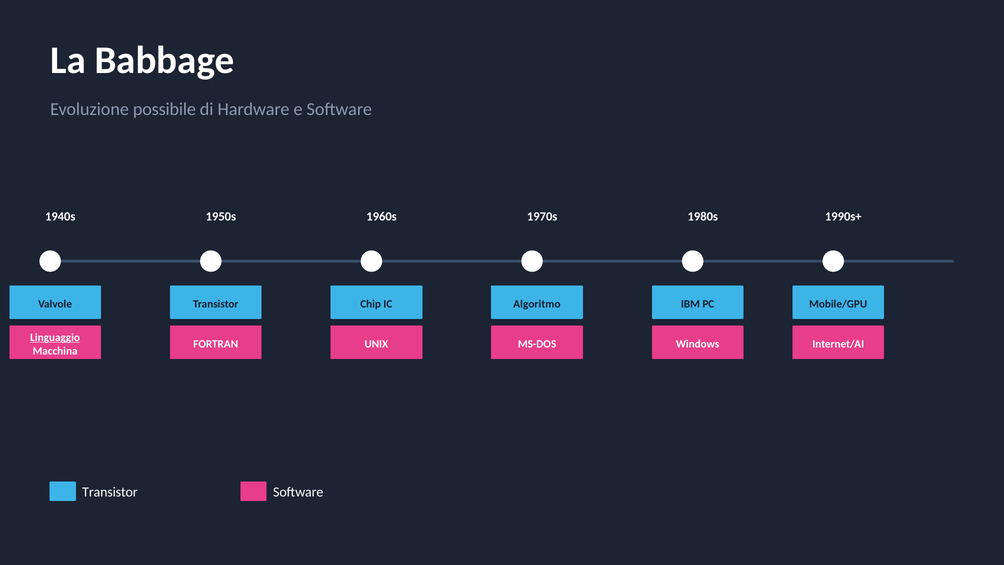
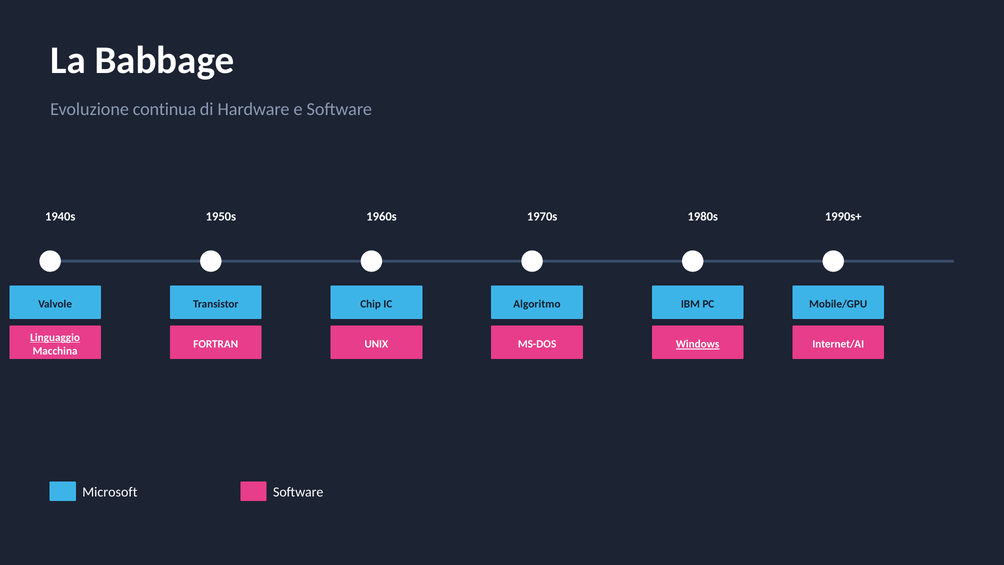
possibile: possibile -> continua (164, 109)
Windows underline: none -> present (698, 344)
Transistor: Transistor -> Microsoft (110, 492)
